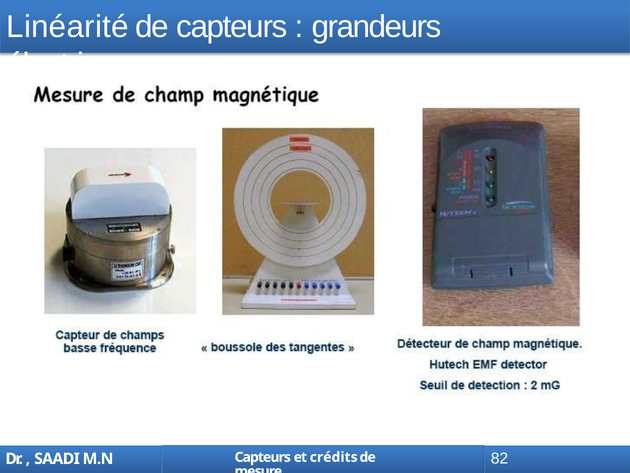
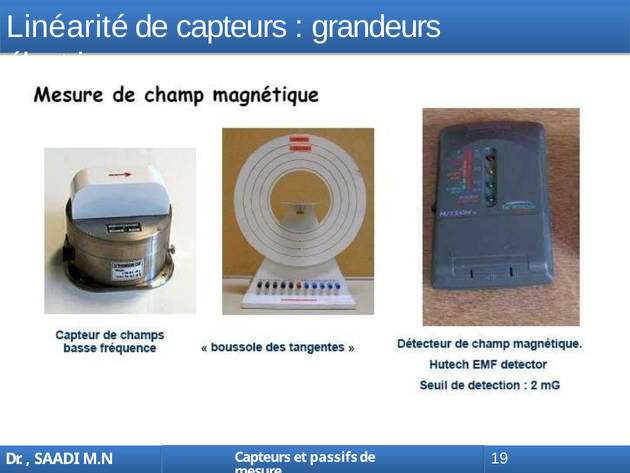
crédits: crédits -> passifs (334, 457)
82: 82 -> 19 (499, 458)
